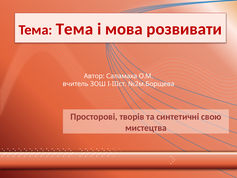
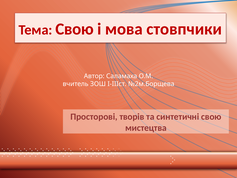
Тема Тема: Тема -> Свою (75, 29)
розвивати: розвивати -> стовпчики (184, 29)
